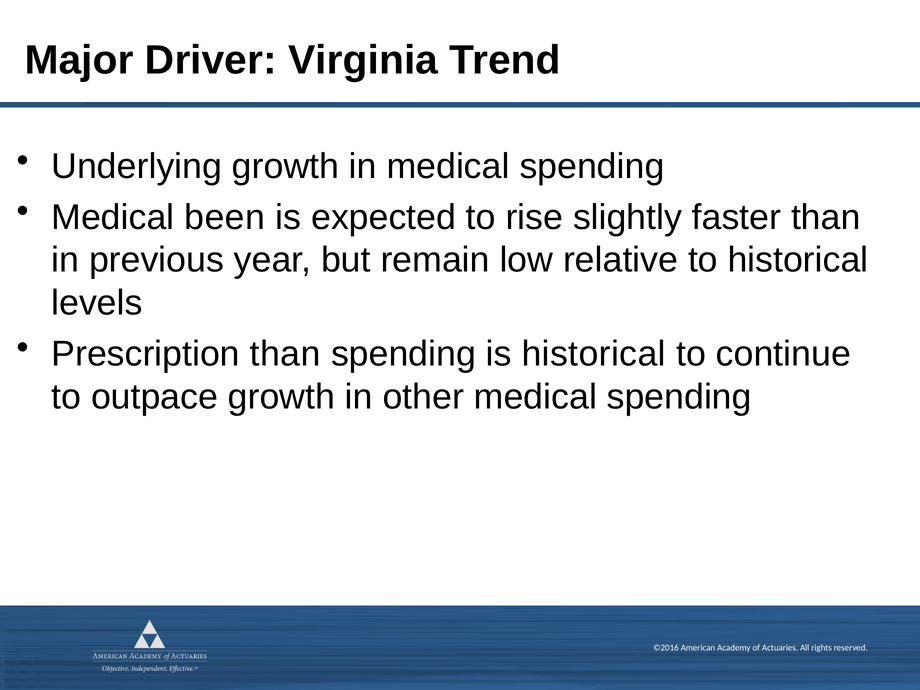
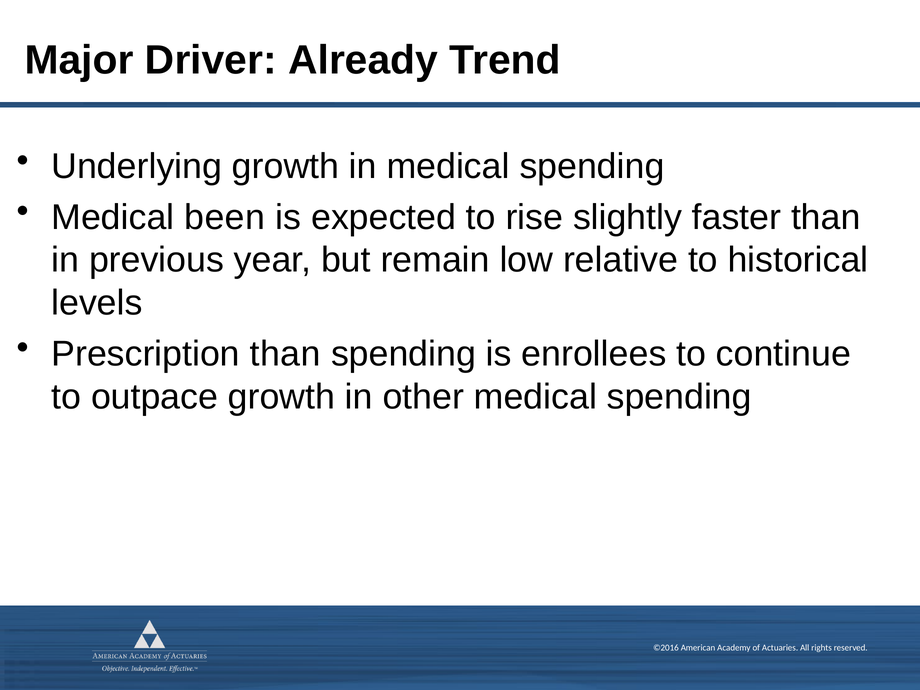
Virginia: Virginia -> Already (363, 60)
is historical: historical -> enrollees (594, 354)
